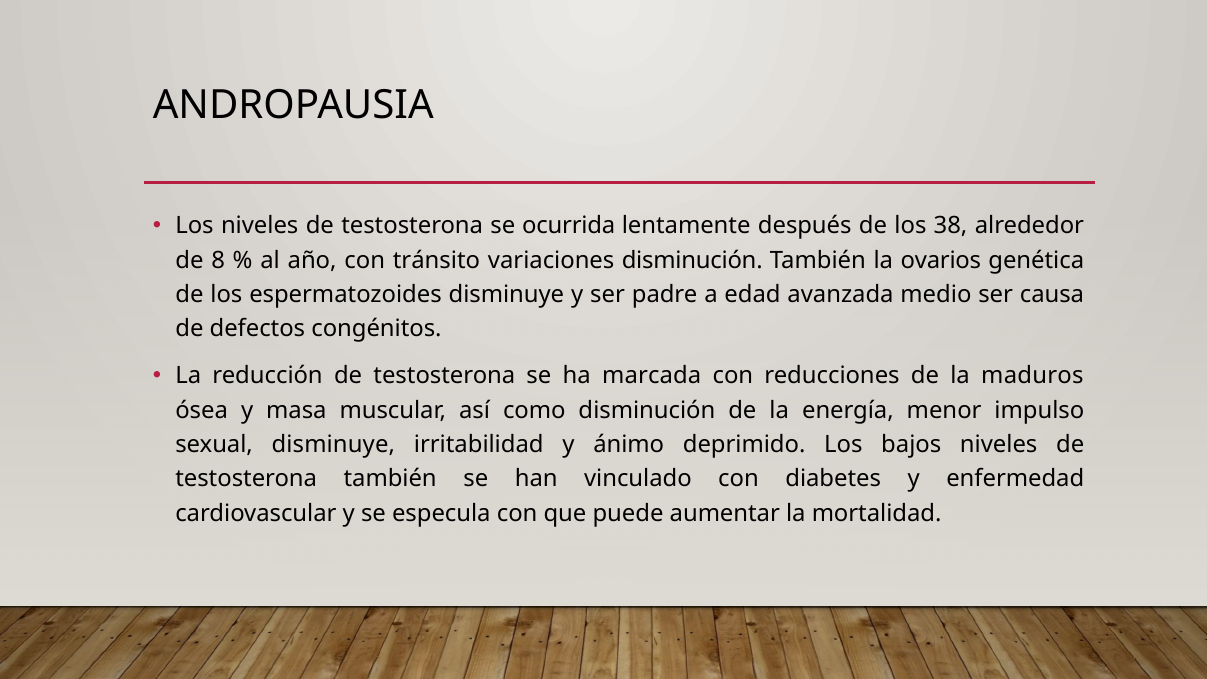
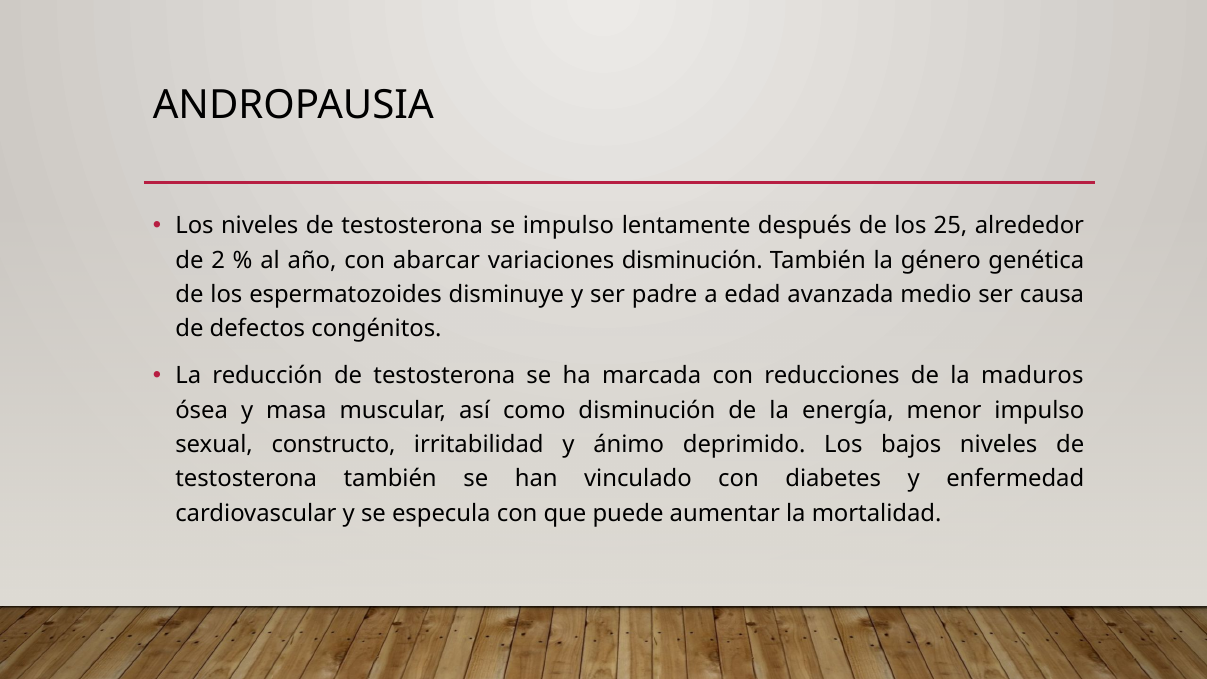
se ocurrida: ocurrida -> impulso (568, 226)
38: 38 -> 25 (951, 226)
8: 8 -> 2 (218, 260)
tránsito: tránsito -> abarcar (436, 260)
ovarios: ovarios -> género (941, 260)
sexual disminuye: disminuye -> constructo (334, 444)
